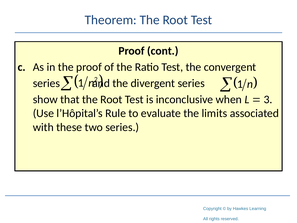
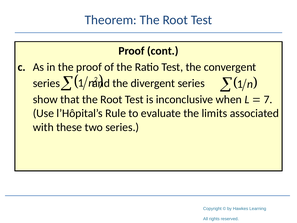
3: 3 -> 7 (268, 99)
